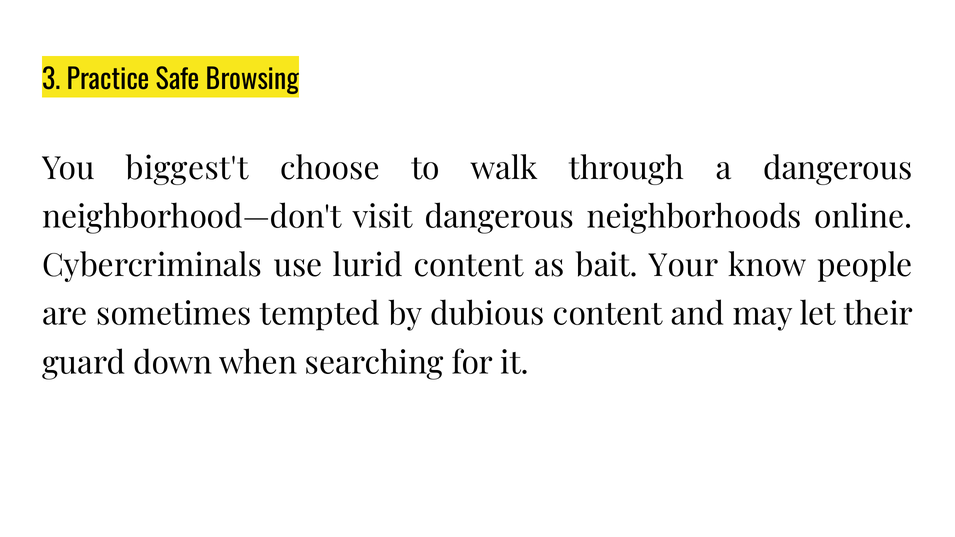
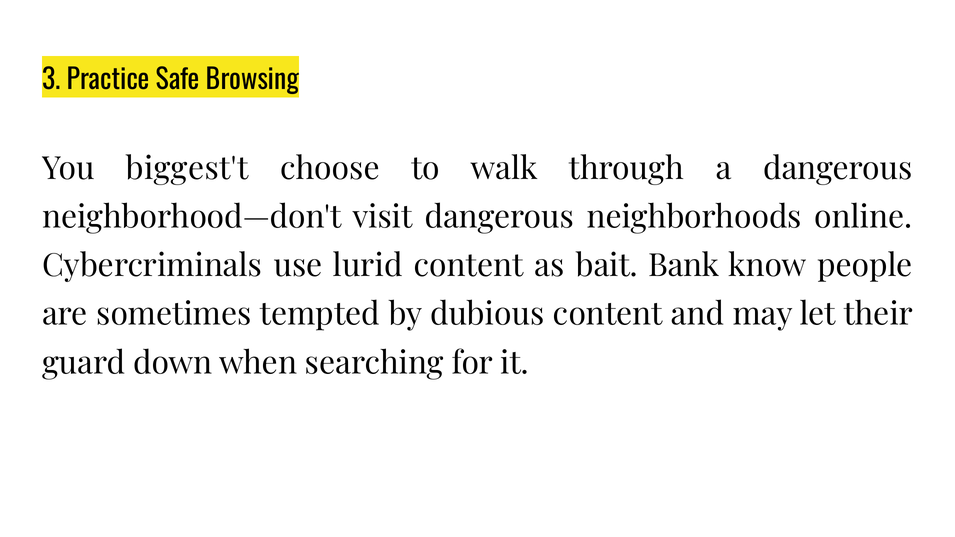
Your: Your -> Bank (684, 266)
